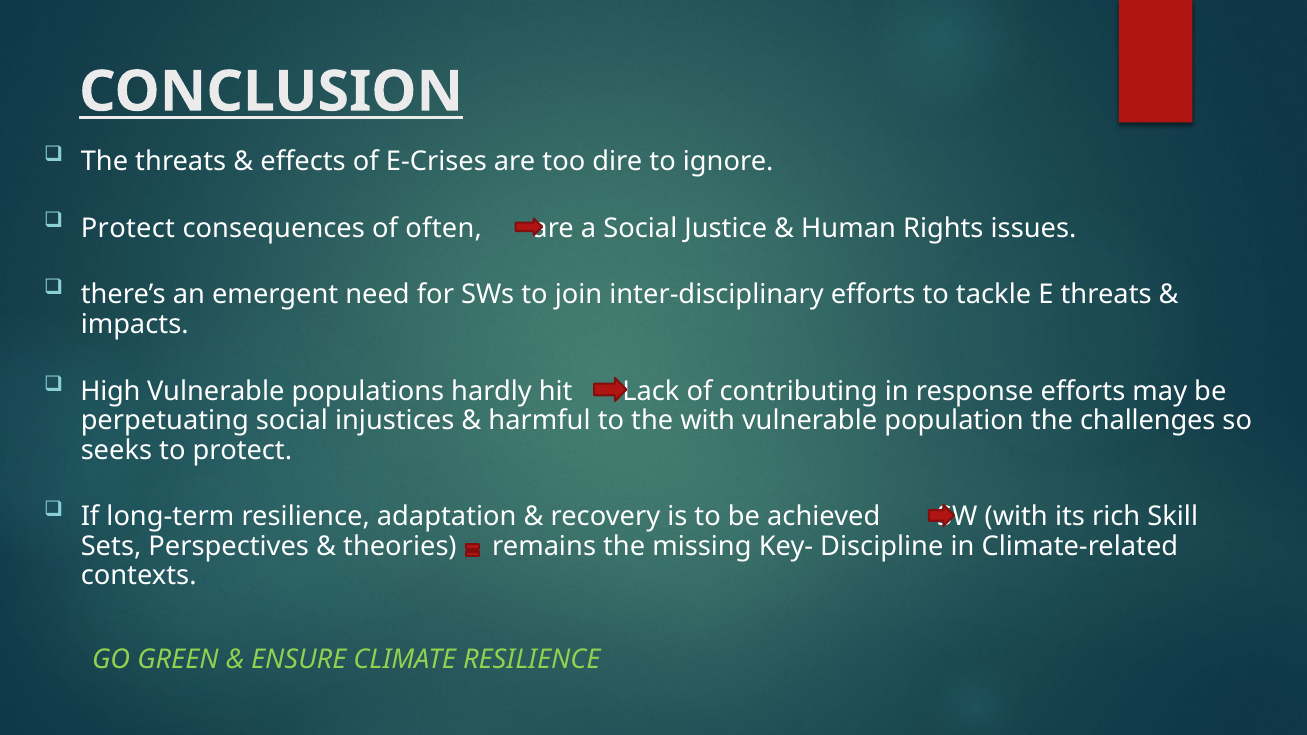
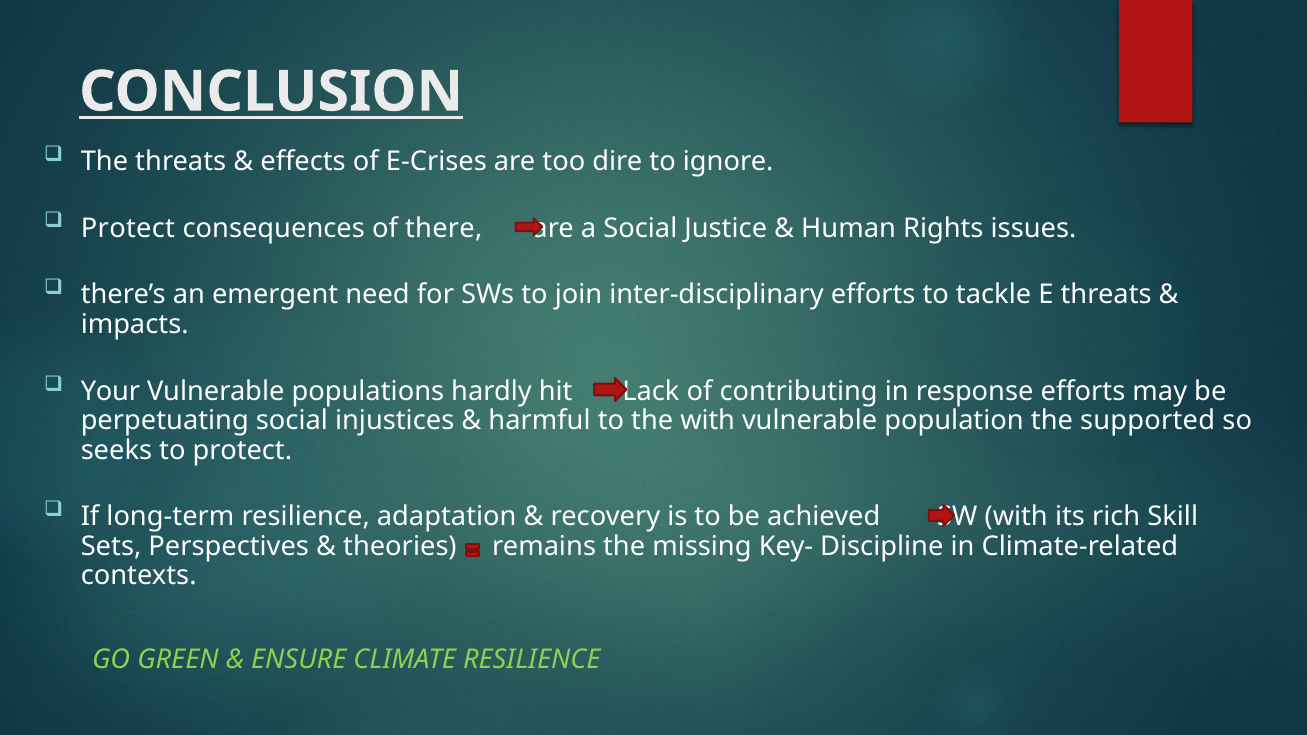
often: often -> there (444, 228)
High: High -> Your (110, 391)
challenges: challenges -> supported (1148, 421)
